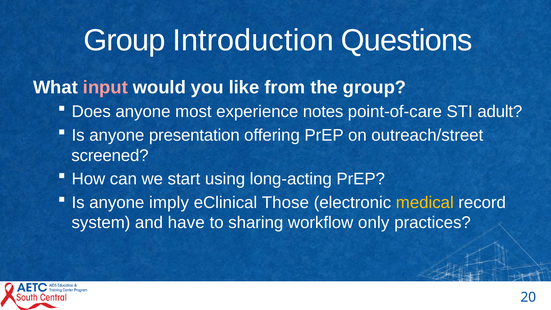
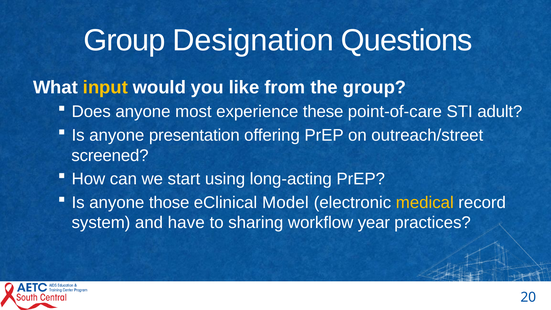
Introduction: Introduction -> Designation (253, 40)
input colour: pink -> yellow (105, 87)
notes: notes -> these (323, 112)
imply: imply -> those (169, 203)
Those: Those -> Model (285, 203)
only: only -> year (374, 223)
